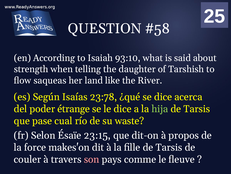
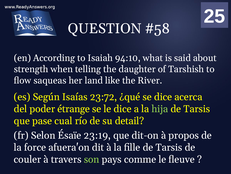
93:10: 93:10 -> 94:10 (128, 58)
23:78: 23:78 -> 23:72 (103, 97)
waste: waste -> detail (129, 120)
23:15: 23:15 -> 23:19 (97, 135)
makes'on: makes'on -> afuera'on (69, 147)
son colour: pink -> light green (92, 159)
